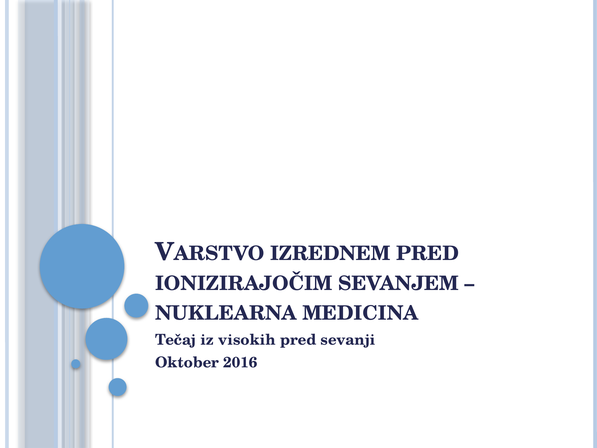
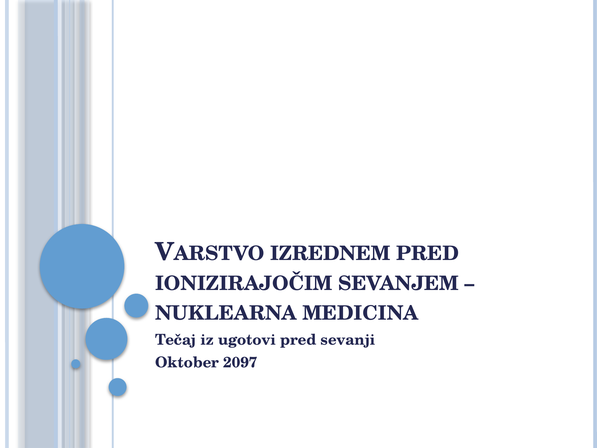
visokih: visokih -> ugotovi (247, 340)
2016: 2016 -> 2097 (240, 362)
